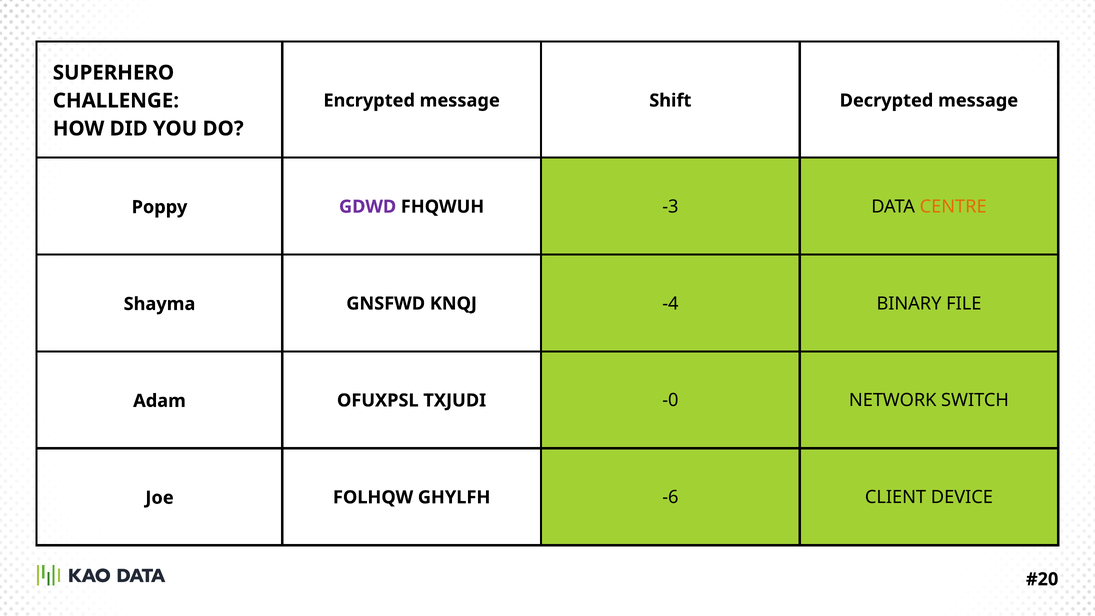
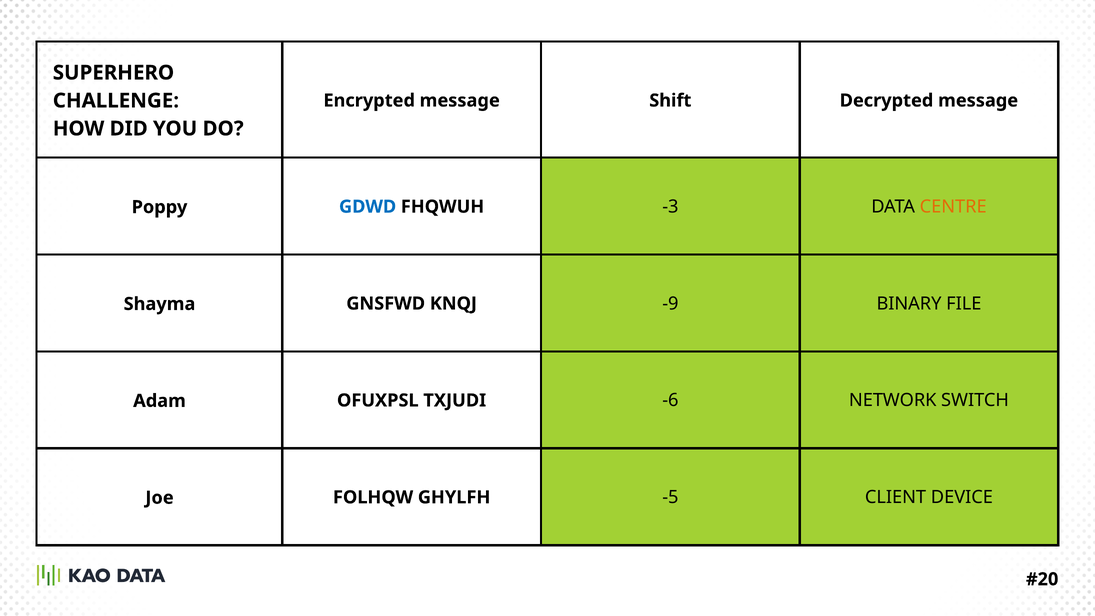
GDWD colour: purple -> blue (368, 207)
-4: -4 -> -9 (670, 304)
-0: -0 -> -6 (670, 400)
-6: -6 -> -5 (670, 497)
